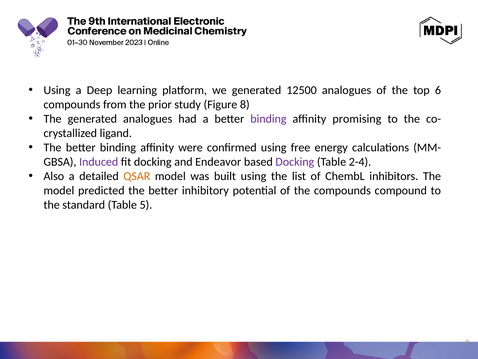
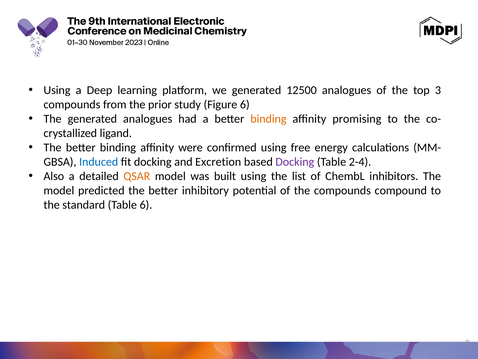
6: 6 -> 3 (438, 90)
Figure 8: 8 -> 6 (245, 104)
binding colour: purple -> orange (268, 119)
Induced colour: purple -> blue (99, 162)
Endeavor: Endeavor -> Excretion (218, 162)
Table 5: 5 -> 6 (146, 205)
